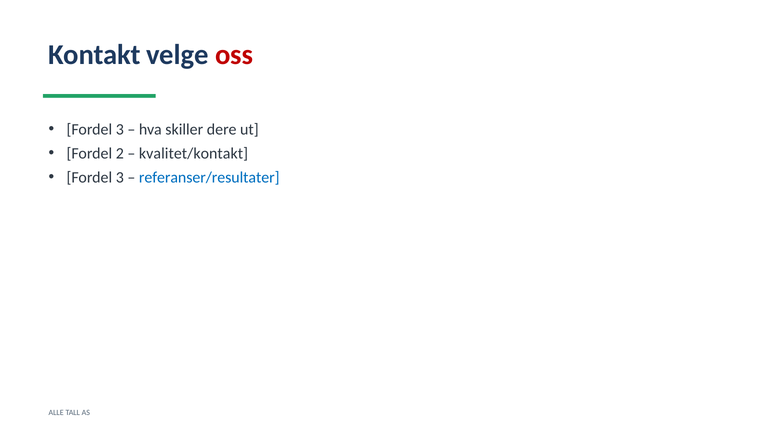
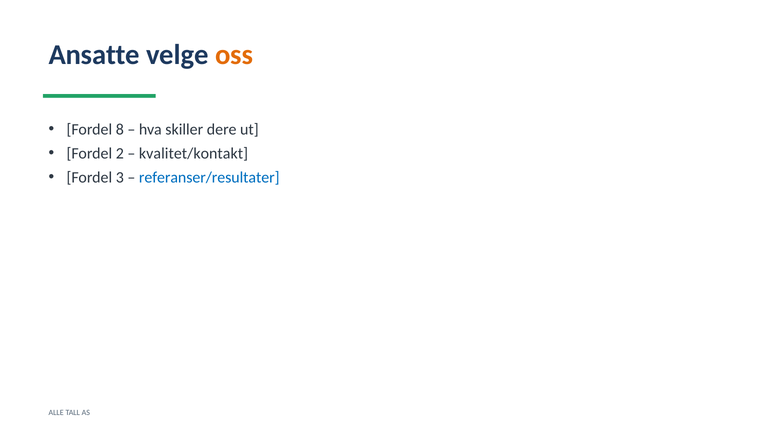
Kontakt: Kontakt -> Ansatte (94, 55)
oss colour: red -> orange (234, 55)
3: 3 -> 8 (120, 129)
